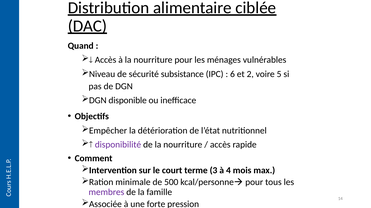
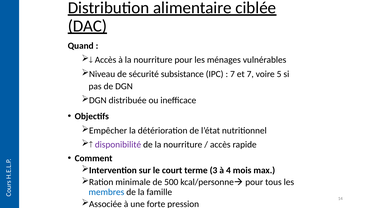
6: 6 -> 7 (233, 74)
et 2: 2 -> 7 (250, 74)
disponible: disponible -> distribuée (128, 101)
membres colour: purple -> blue (106, 193)
